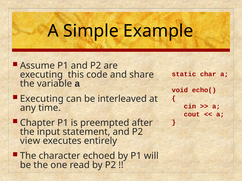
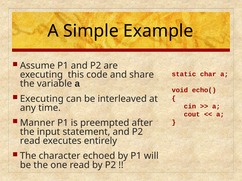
Chapter: Chapter -> Manner (37, 123)
view: view -> read (30, 141)
